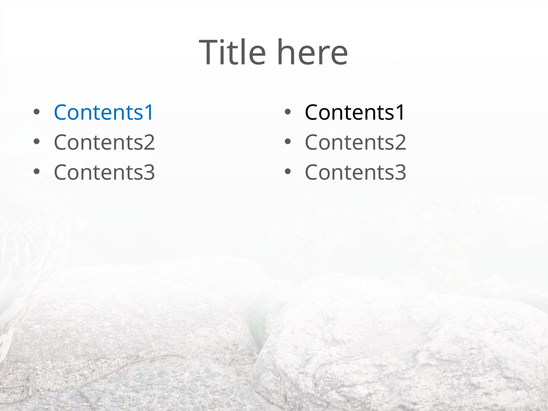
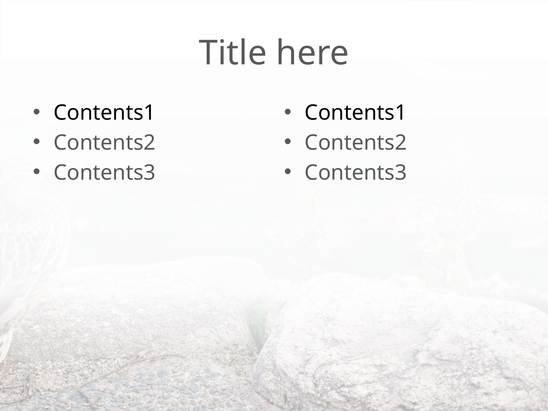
Contents1 colour: blue -> black (105, 113)
